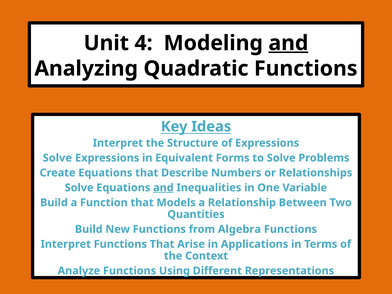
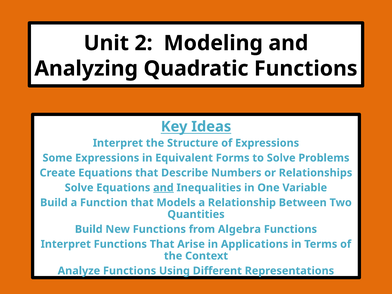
4: 4 -> 2 (144, 43)
and underline: present -> none (288, 43)
Solve: Solve -> Some (57, 158)
